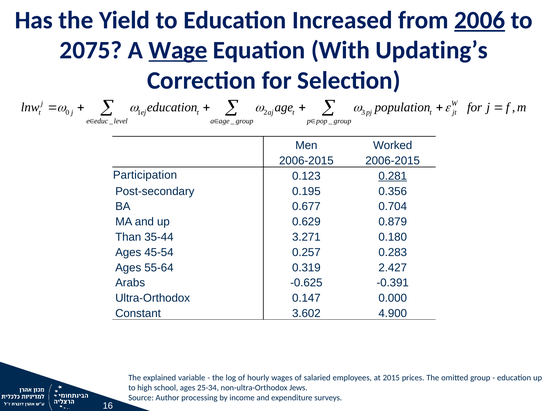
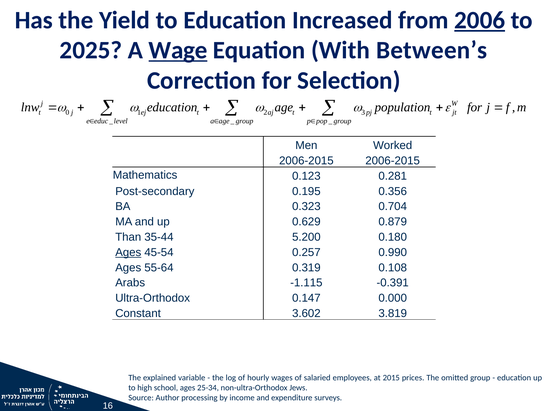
2075: 2075 -> 2025 (91, 50)
Updating’s: Updating’s -> Between’s (432, 50)
Participation: Participation -> Mathematics (145, 175)
0.281 underline: present -> none (393, 176)
0.677: 0.677 -> 0.323 (306, 207)
3.271: 3.271 -> 5.200 (306, 237)
Ages underline: none -> present (128, 252)
0.283: 0.283 -> 0.990 (393, 252)
2.427: 2.427 -> 0.108 (393, 268)
-0.625: -0.625 -> -1.115 (306, 283)
4.900: 4.900 -> 3.819 (393, 313)
